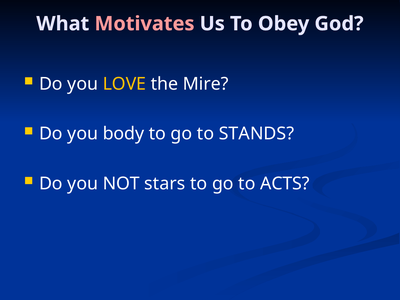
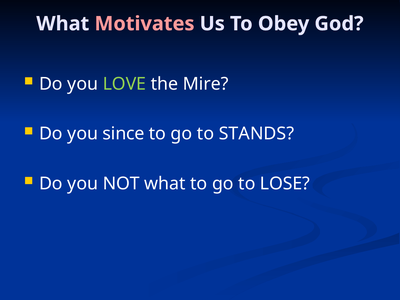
LOVE colour: yellow -> light green (124, 84)
body: body -> since (124, 134)
NOT stars: stars -> what (165, 184)
ACTS: ACTS -> LOSE (285, 184)
